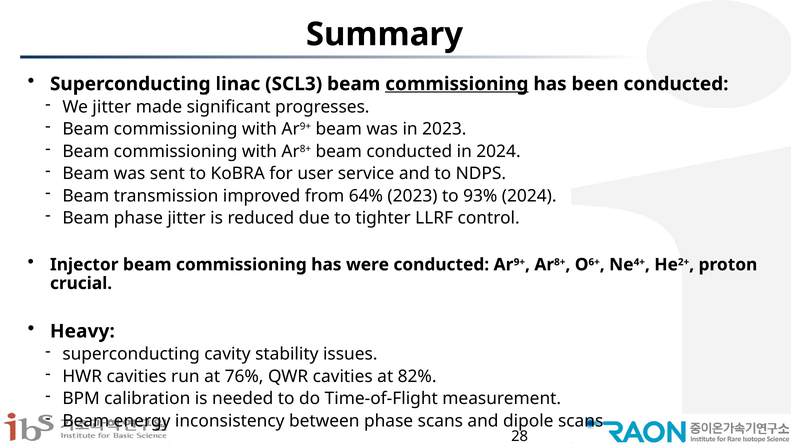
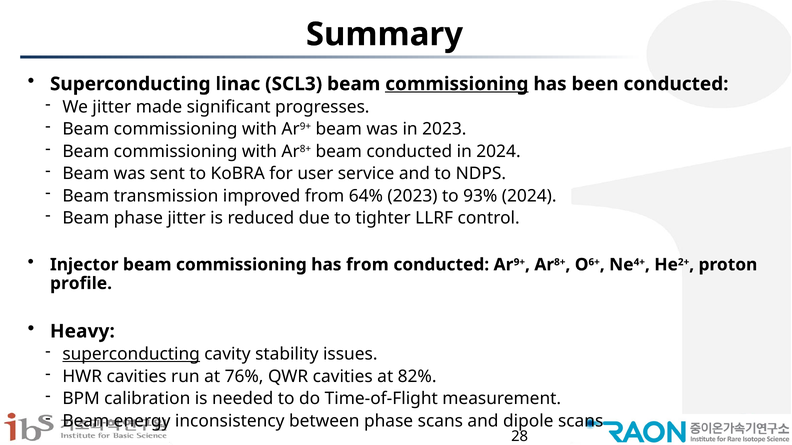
has were: were -> from (367, 265)
crucial: crucial -> profile (81, 284)
superconducting underline: none -> present (131, 355)
